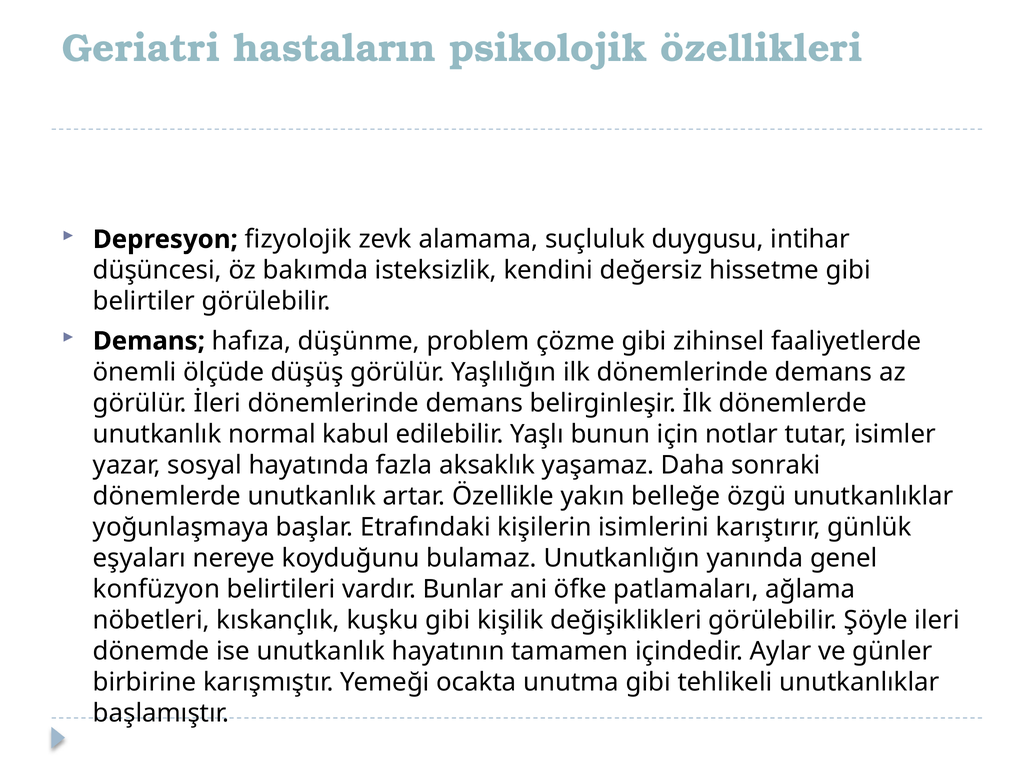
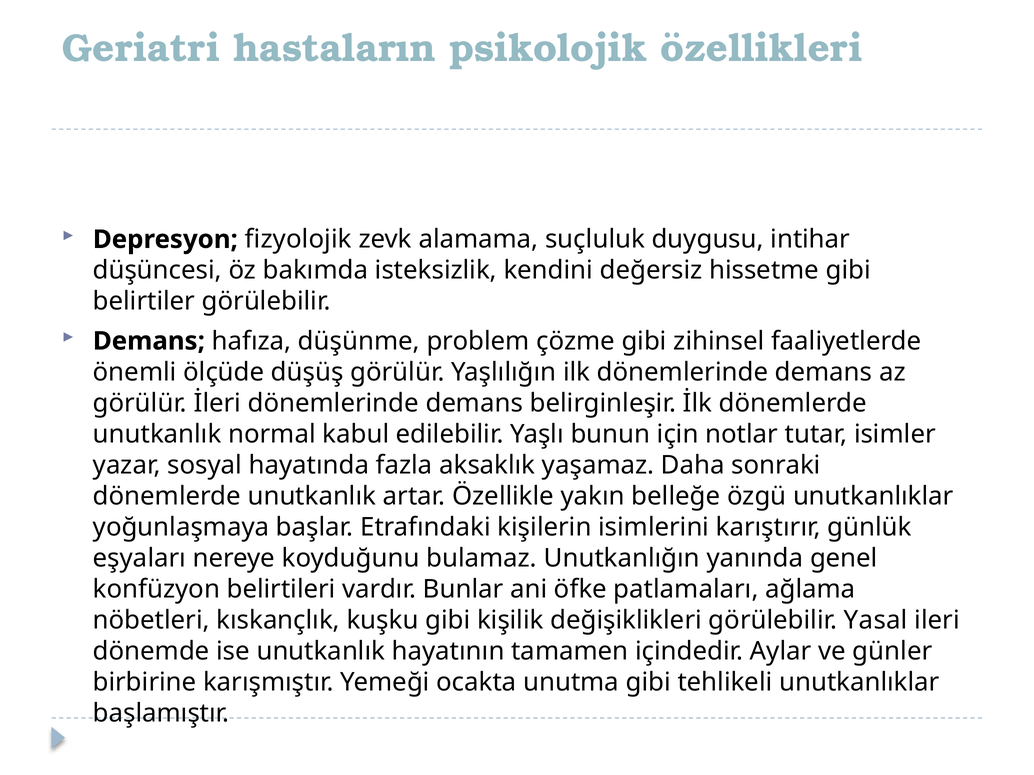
Şöyle: Şöyle -> Yasal (876, 620)
